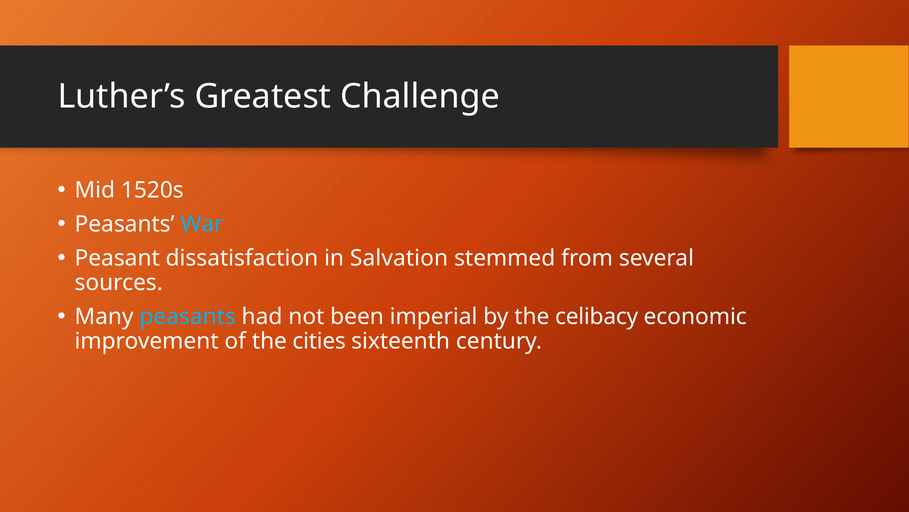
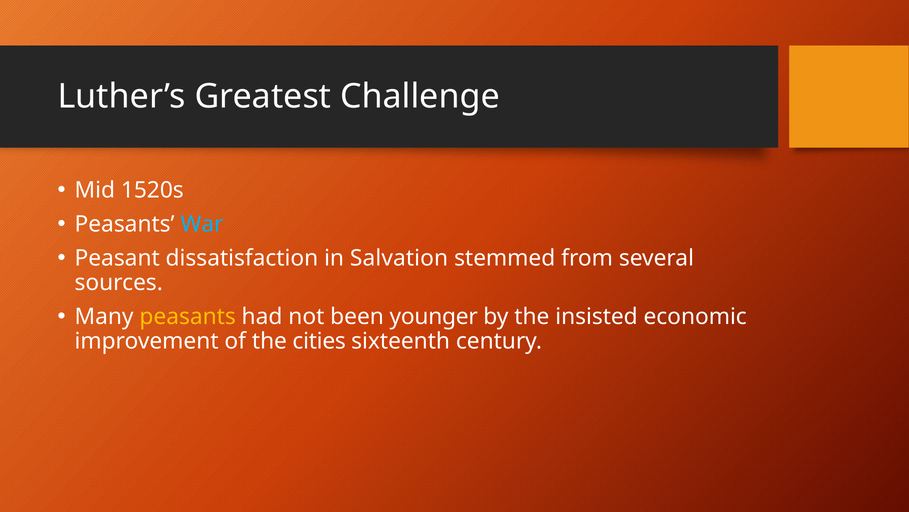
peasants colour: light blue -> yellow (188, 316)
imperial: imperial -> younger (434, 316)
celibacy: celibacy -> insisted (597, 316)
